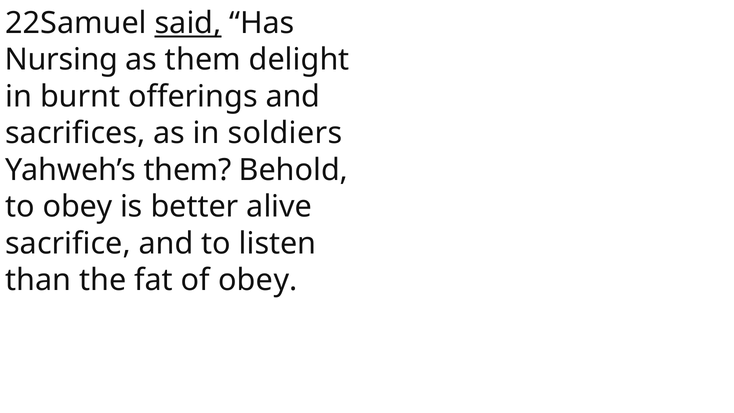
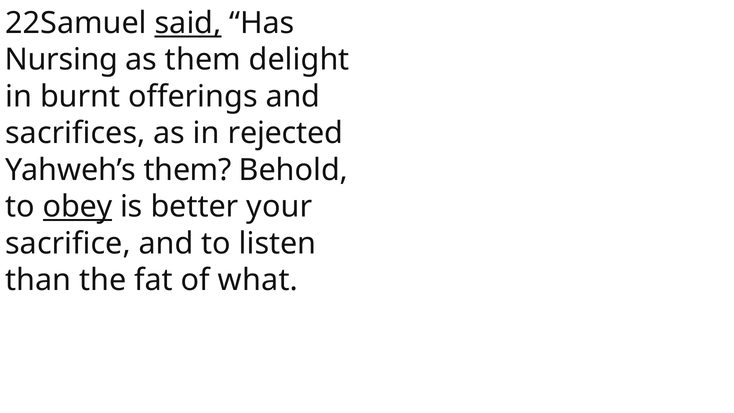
soldiers: soldiers -> rejected (285, 133)
obey underline: none -> present (78, 207)
alive: alive -> your (279, 207)
of obey: obey -> what (258, 280)
